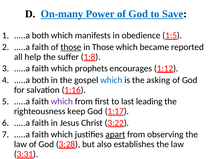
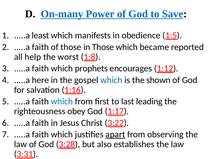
both: both -> least (40, 35)
those underline: present -> none (71, 47)
suffer: suffer -> worst (68, 57)
both: both -> here (40, 80)
asking: asking -> shown (158, 80)
which colour: purple -> blue (62, 101)
keep: keep -> obey (76, 111)
